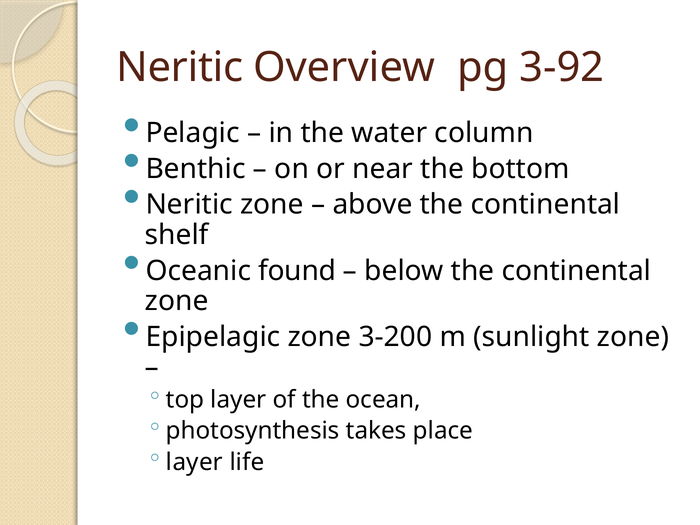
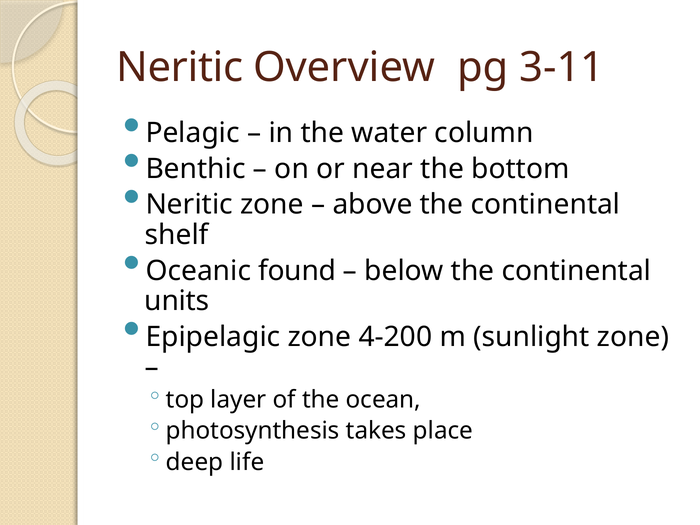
3-92: 3-92 -> 3-11 (562, 68)
zone: zone -> units (177, 301)
3-200: 3-200 -> 4-200 (395, 337)
layer: layer -> deep (195, 462)
